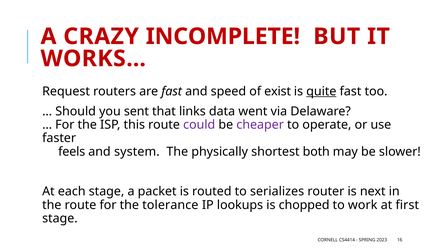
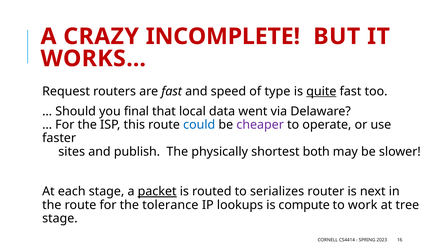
exist: exist -> type (277, 91)
sent: sent -> final (136, 111)
links: links -> local (192, 111)
could colour: purple -> blue (199, 125)
feels: feels -> sites (72, 152)
system: system -> publish (137, 152)
packet underline: none -> present (157, 192)
chopped: chopped -> compute (304, 205)
first: first -> tree (407, 205)
